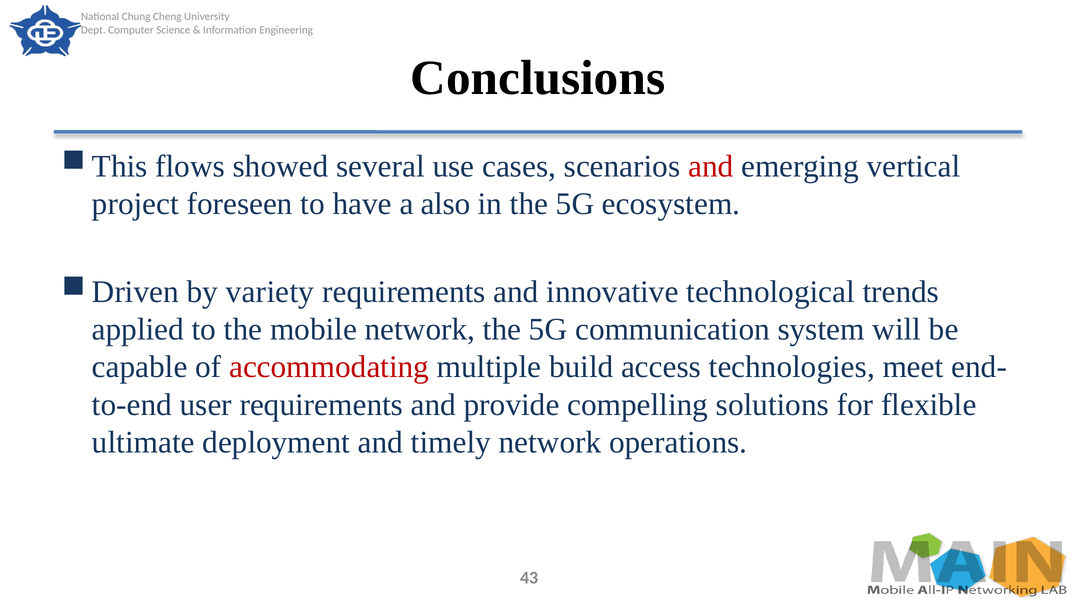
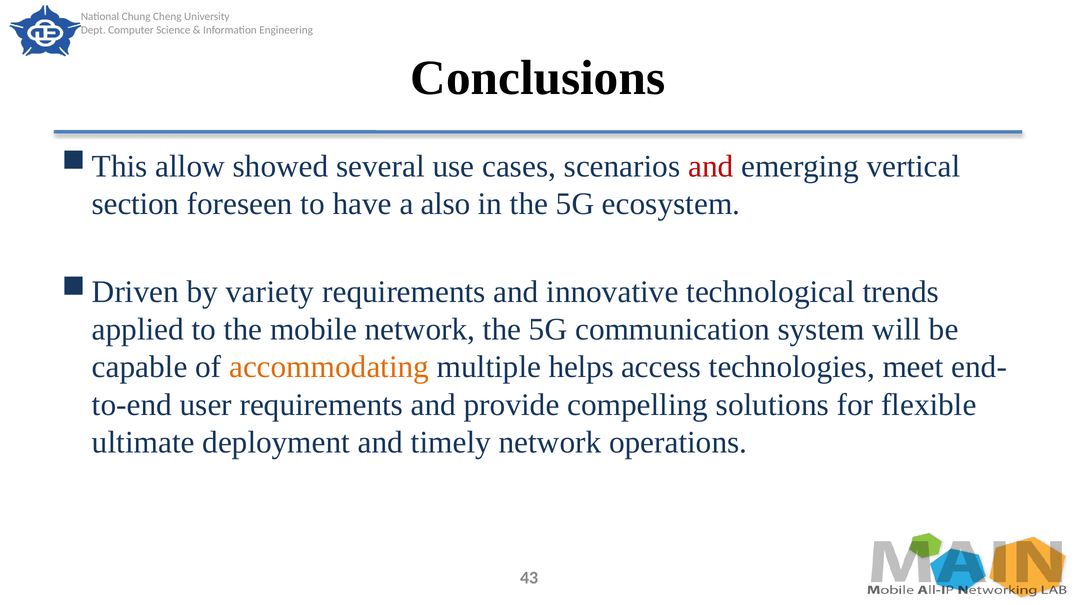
flows: flows -> allow (190, 166)
project: project -> section (136, 204)
accommodating colour: red -> orange (329, 367)
build: build -> helps (581, 367)
